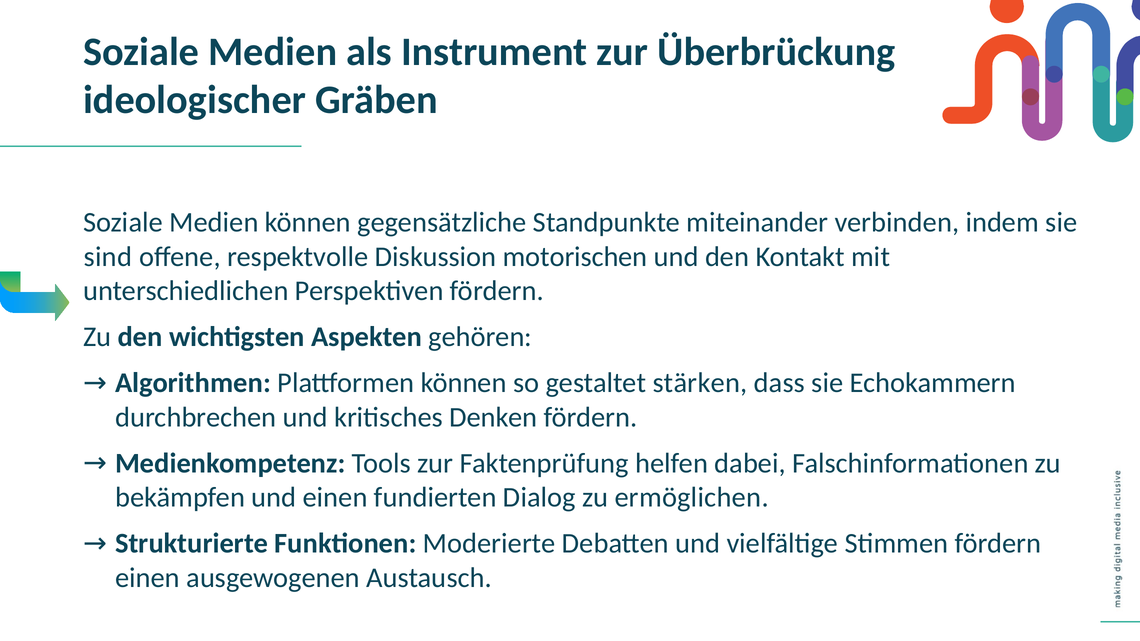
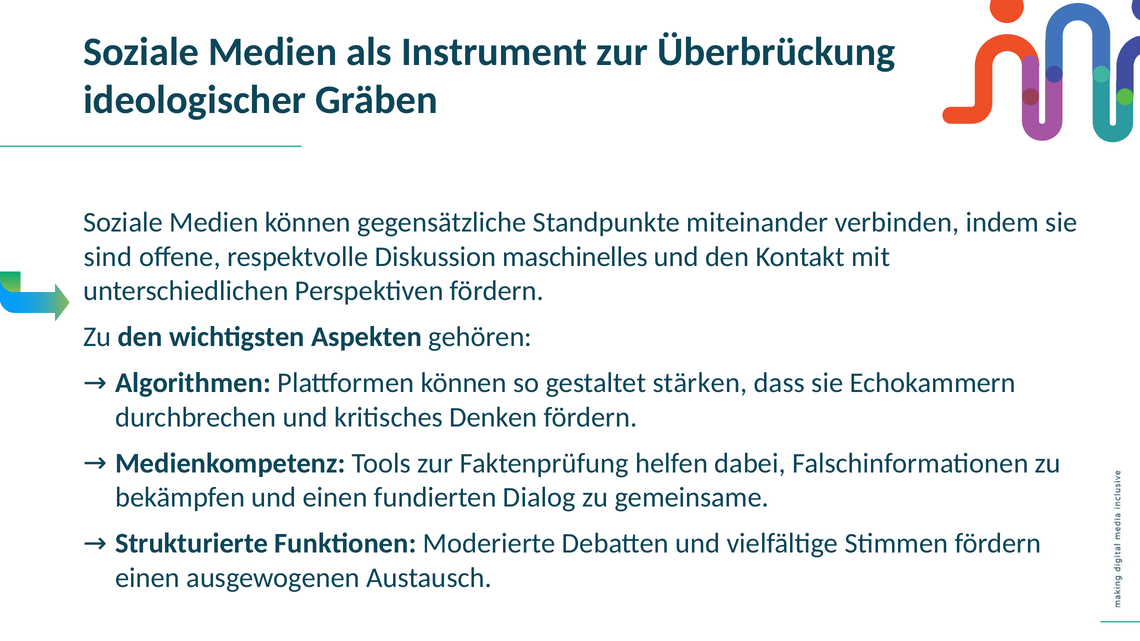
motorischen: motorischen -> maschinelles (575, 257)
ermöglichen: ermöglichen -> gemeinsame (692, 498)
